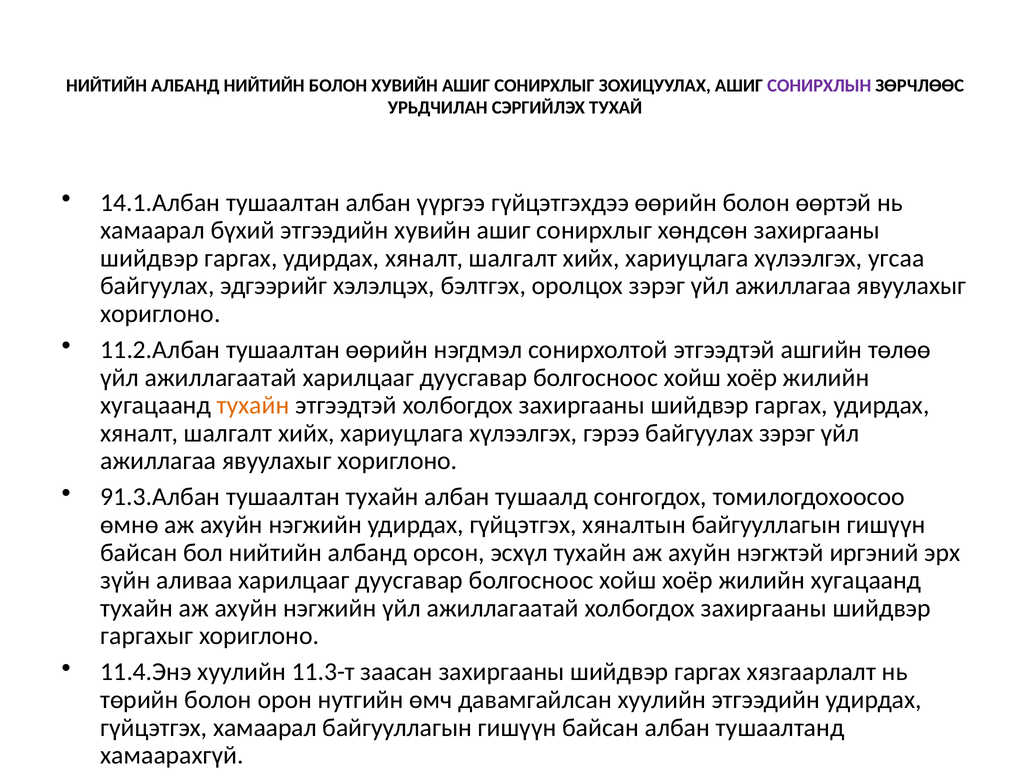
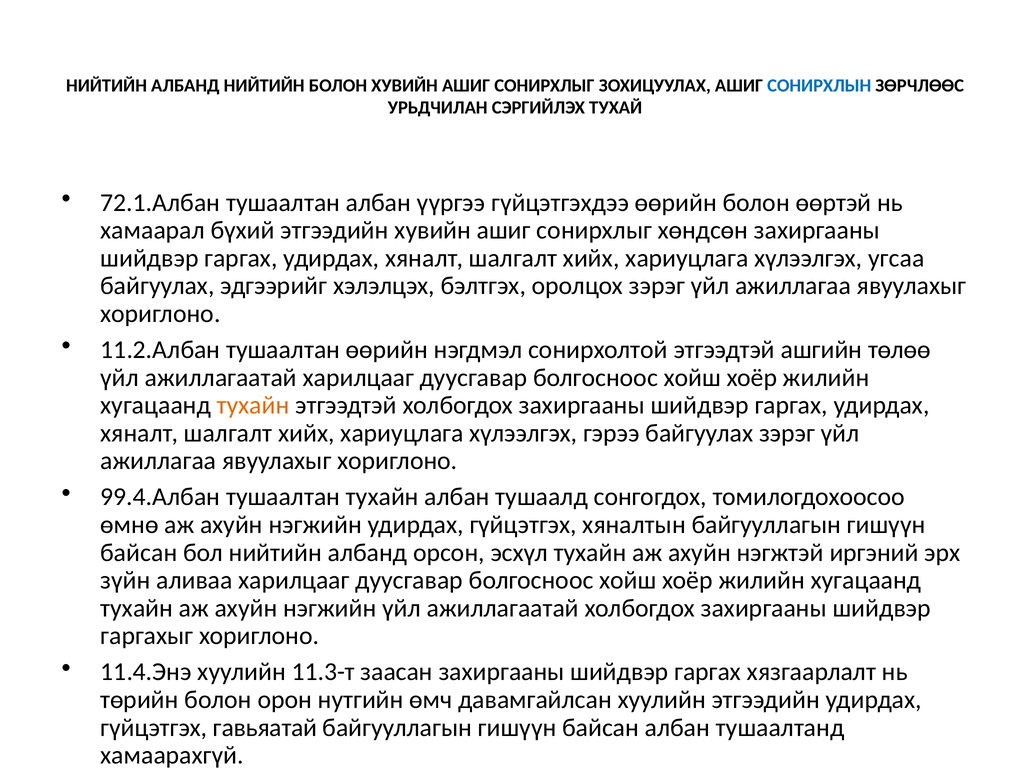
СОНИРХЛЫН colour: purple -> blue (819, 85)
14.1.Албан: 14.1.Албан -> 72.1.Албан (160, 203)
91.3.Албан: 91.3.Албан -> 99.4.Албан (160, 497)
гүйцэтгэх хамаарал: хамаарал -> гавьяатай (265, 728)
